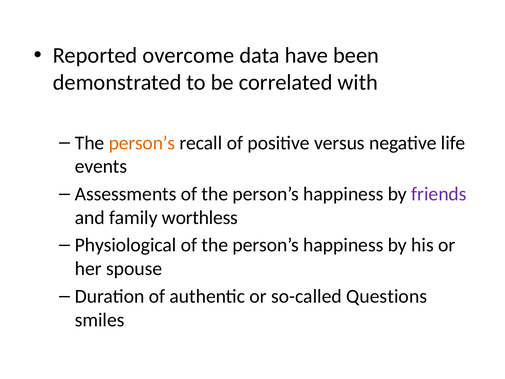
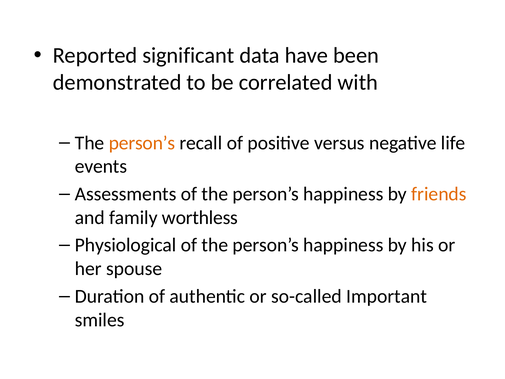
overcome: overcome -> significant (188, 55)
friends colour: purple -> orange (439, 194)
Questions: Questions -> Important (387, 296)
